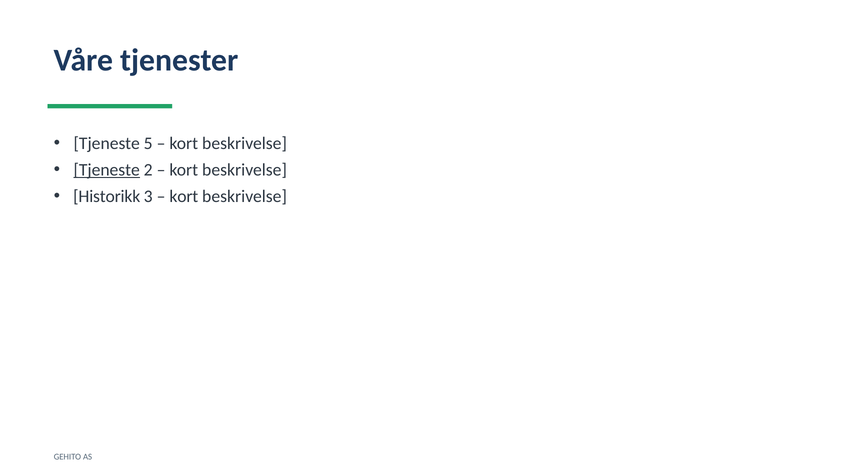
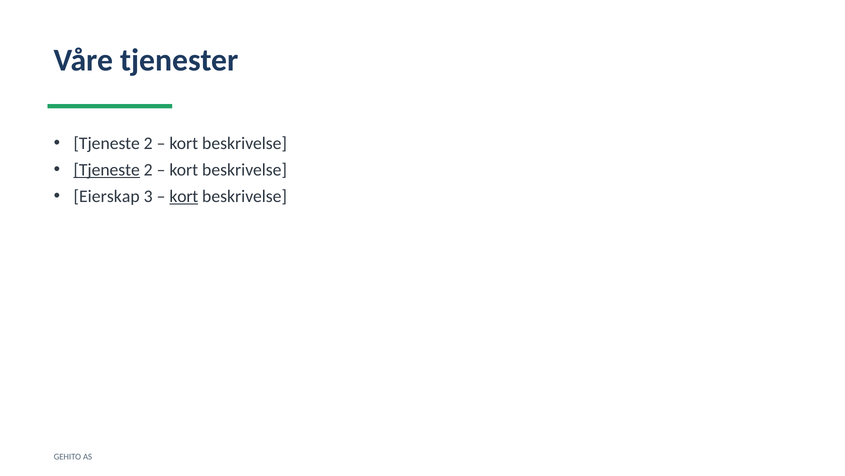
5: 5 -> 2 (148, 143)
Historikk: Historikk -> Eierskap (107, 196)
kort underline: none -> present (184, 196)
